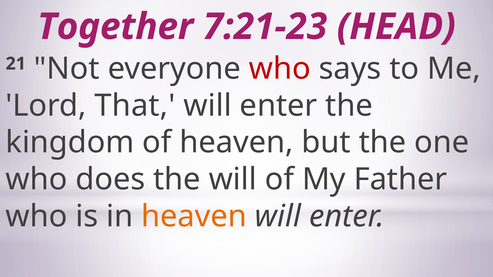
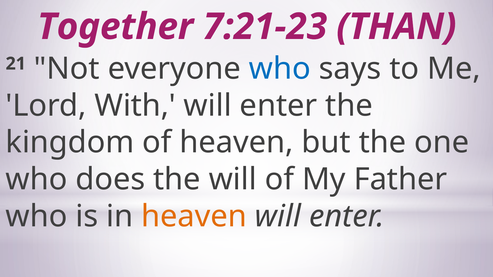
HEAD: HEAD -> THAN (396, 27)
who colour: red -> blue (280, 69)
That: That -> With (135, 106)
